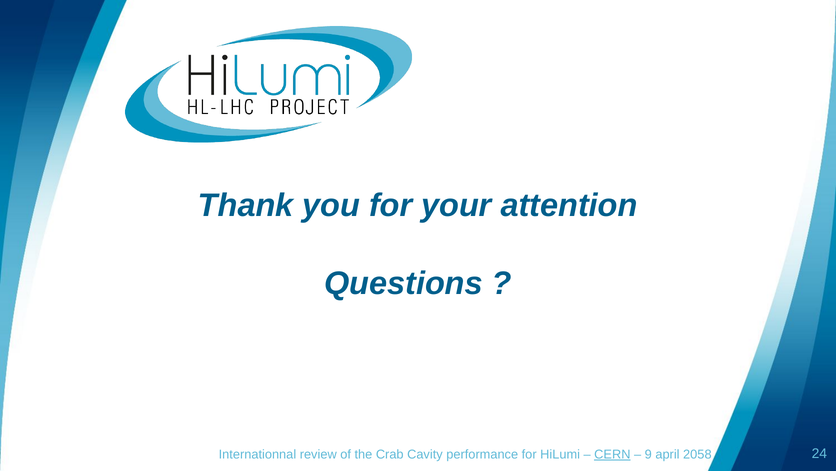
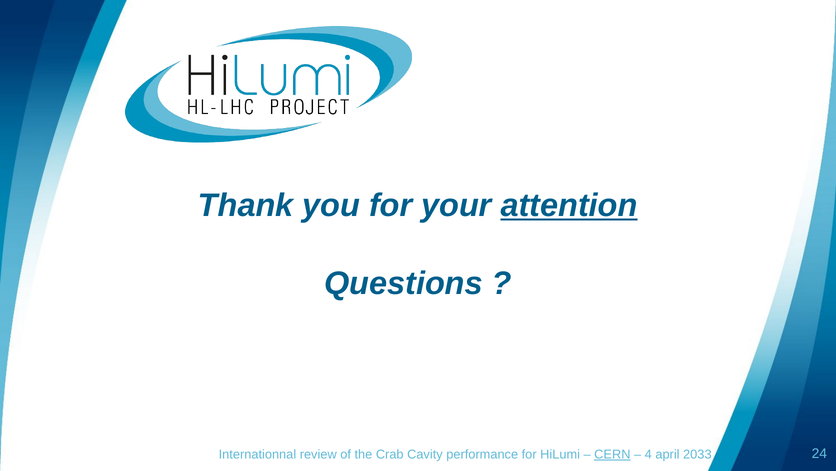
attention underline: none -> present (569, 205)
9: 9 -> 4 (648, 454)
2058: 2058 -> 2033 (697, 454)
